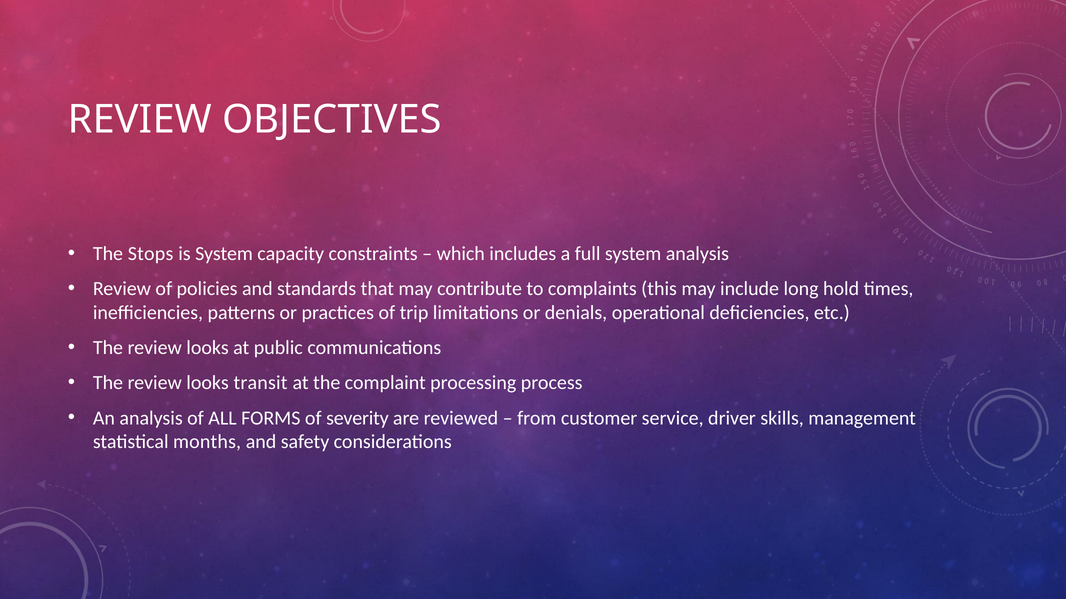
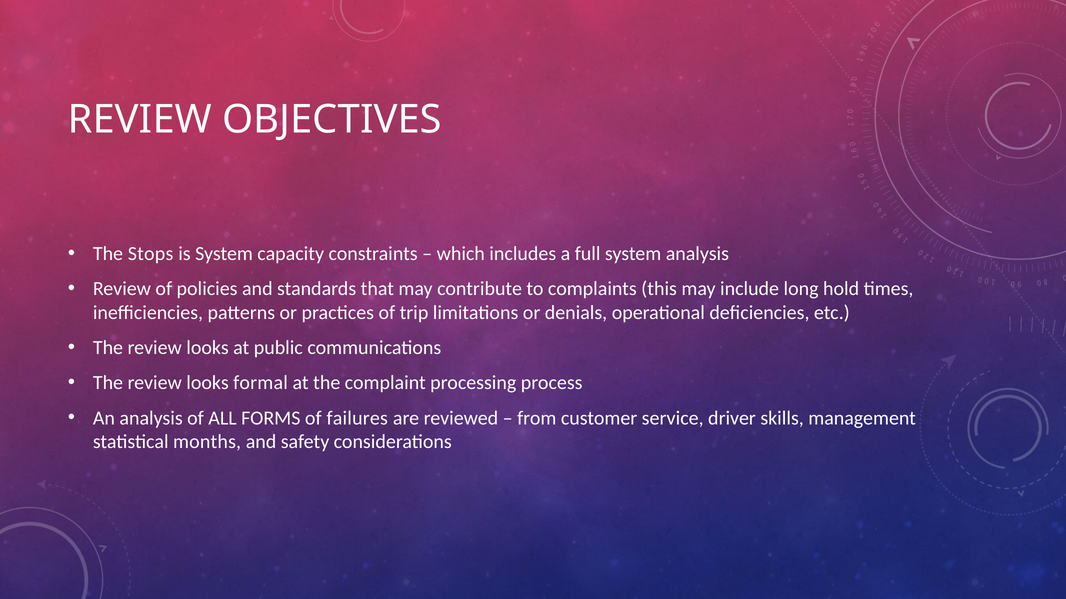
transit: transit -> formal (261, 383)
severity: severity -> failures (357, 418)
